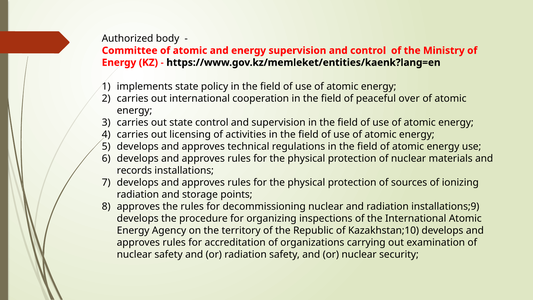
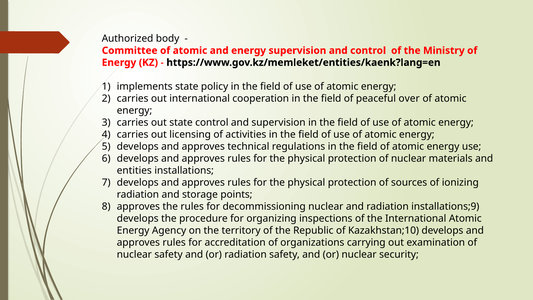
records: records -> entities (134, 170)
